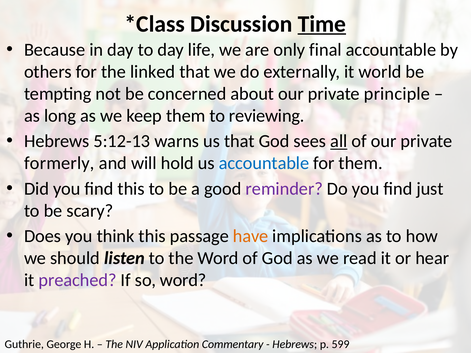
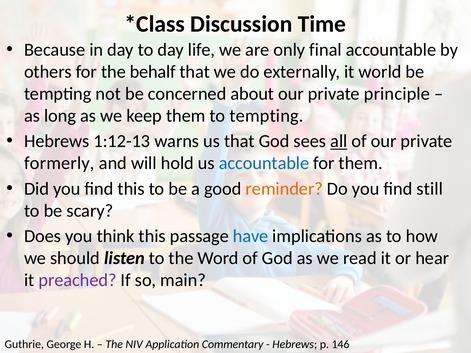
Time underline: present -> none (322, 24)
linked: linked -> behalf (153, 72)
to reviewing: reviewing -> tempting (267, 116)
5:12-13: 5:12-13 -> 1:12-13 (122, 141)
reminder colour: purple -> orange (284, 189)
just: just -> still (430, 189)
have colour: orange -> blue (251, 236)
so word: word -> main (183, 280)
599: 599 -> 146 (341, 344)
